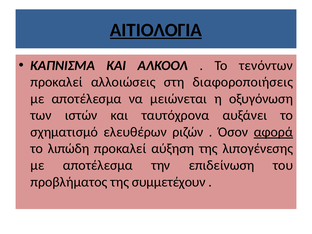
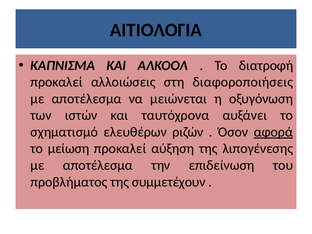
ΑΙΤΙΟΛΟΓΙΑ underline: present -> none (156, 30)
τενόντων: τενόντων -> διατροφή (266, 65)
λιπώδη: λιπώδη -> μείωση (69, 149)
